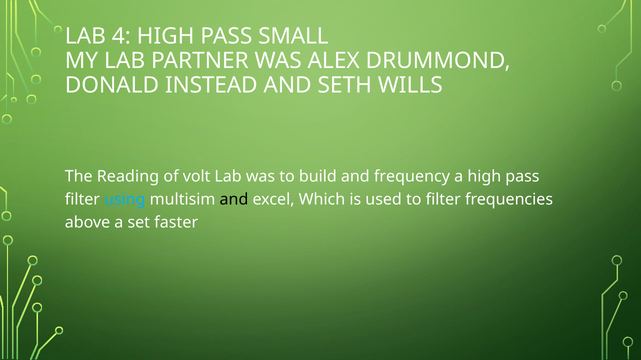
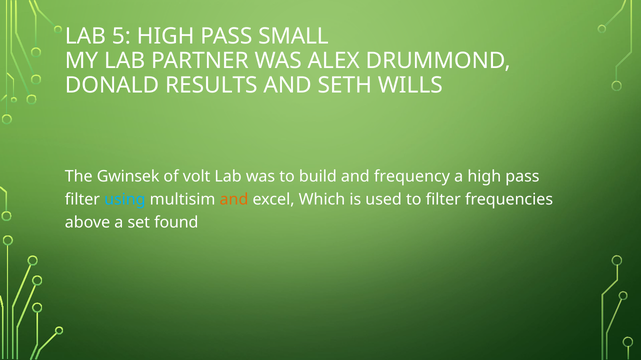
4: 4 -> 5 (121, 37)
INSTEAD: INSTEAD -> RESULTS (211, 86)
Reading: Reading -> Gwinsek (128, 177)
and colour: black -> orange (234, 200)
faster: faster -> found (176, 223)
